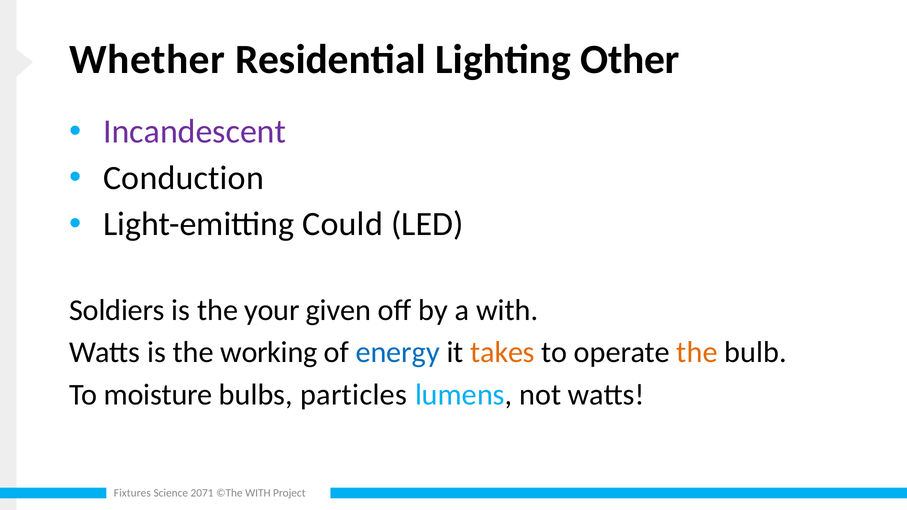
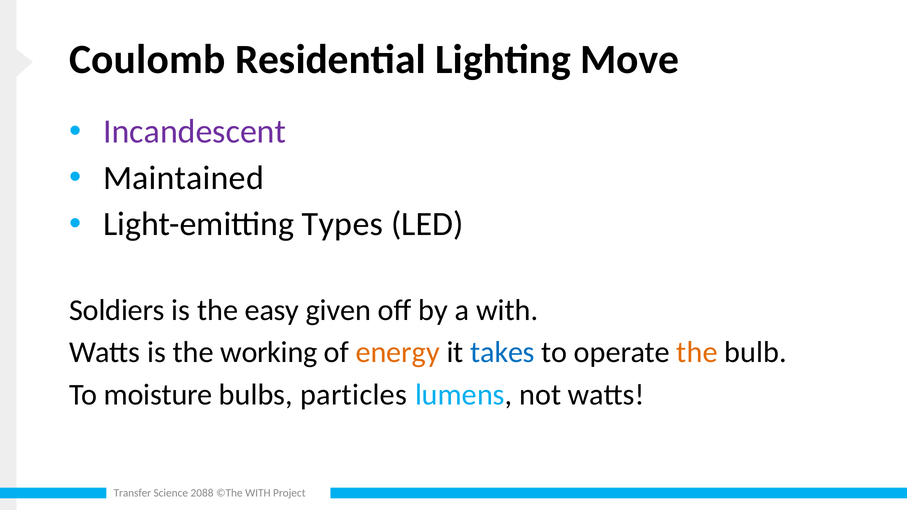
Whether: Whether -> Coulomb (147, 60)
Other: Other -> Move (630, 60)
Conduction: Conduction -> Maintained (184, 178)
Could: Could -> Types (343, 224)
your: your -> easy (272, 310)
energy colour: blue -> orange (398, 353)
takes colour: orange -> blue (503, 353)
Fixtures: Fixtures -> Transfer (132, 493)
2071: 2071 -> 2088 (202, 493)
